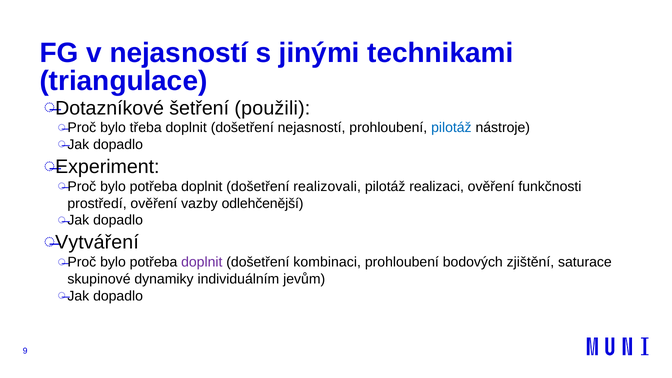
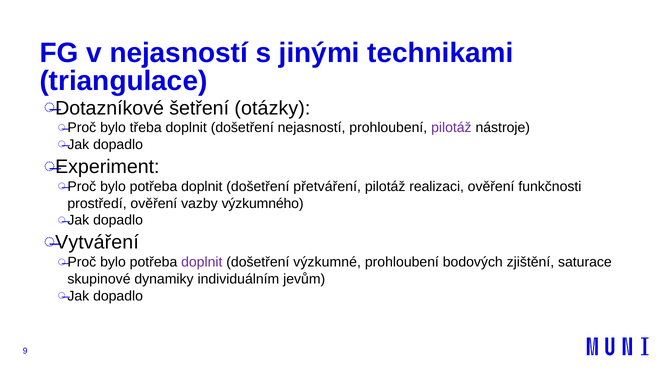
použili: použili -> otázky (272, 108)
pilotáž colour: blue -> purple (451, 128)
realizovali: realizovali -> přetváření (327, 187)
odlehčenější: odlehčenější -> výzkumného (263, 203)
kombinaci: kombinaci -> výzkumné (327, 262)
